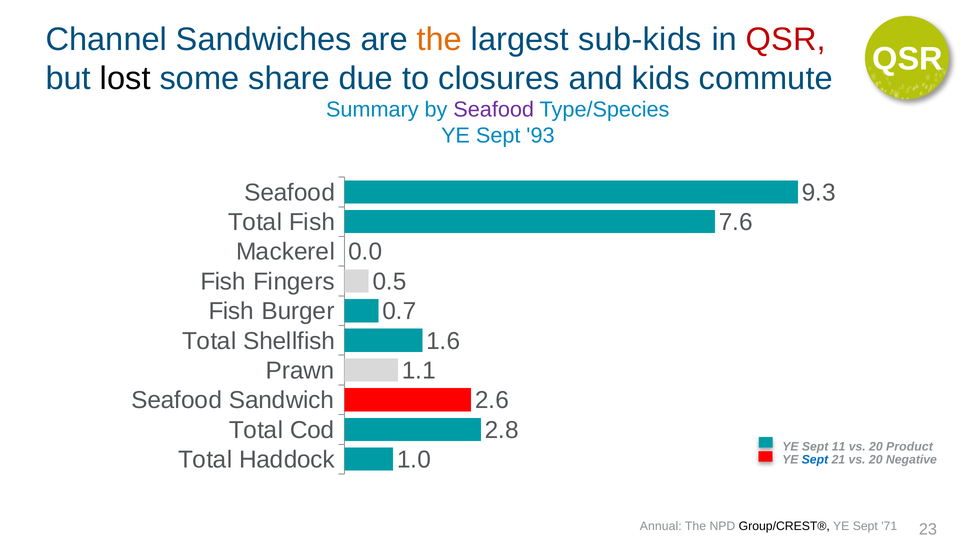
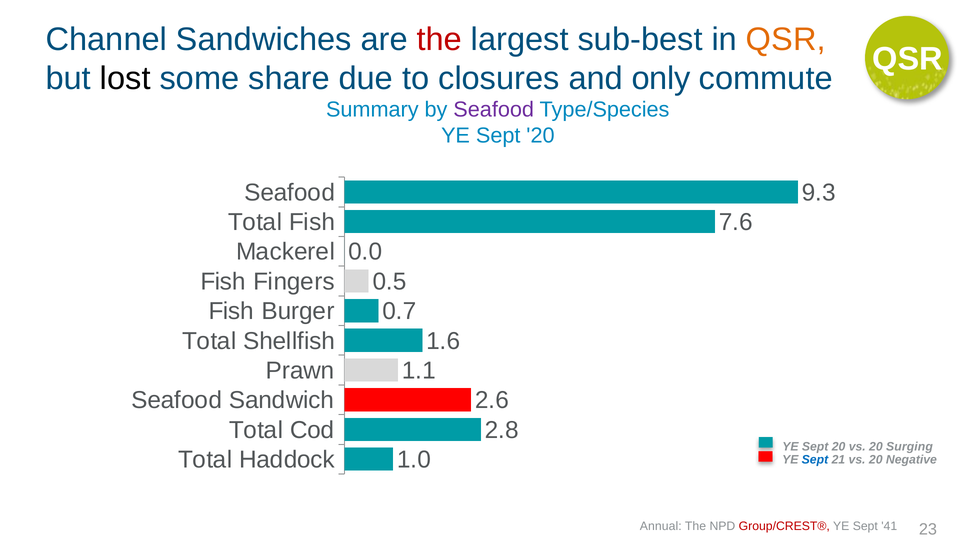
the colour: orange -> red (439, 40)
sub-kids: sub-kids -> sub-best (640, 40)
QSR colour: red -> orange (786, 40)
kids: kids -> only (661, 79)
93: 93 -> 20 (541, 136)
11: 11 -> 20 (839, 446)
Product: Product -> Surging (909, 446)
Group/CREST® colour: black -> red (784, 526)
71: 71 -> 41 (889, 526)
